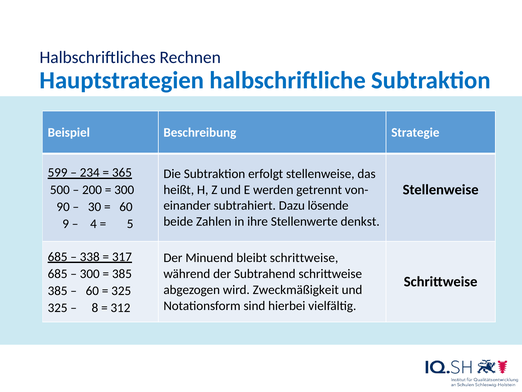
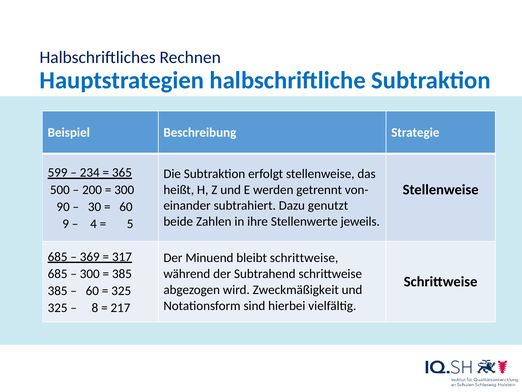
lösende: lösende -> genutzt (328, 205)
denkst: denkst -> jeweils (360, 221)
338: 338 -> 369 (90, 256)
312: 312 -> 217 (120, 308)
